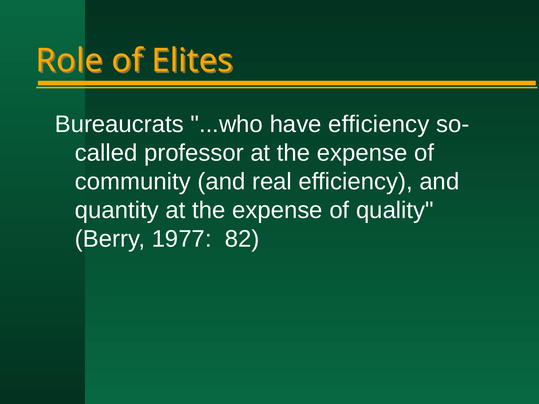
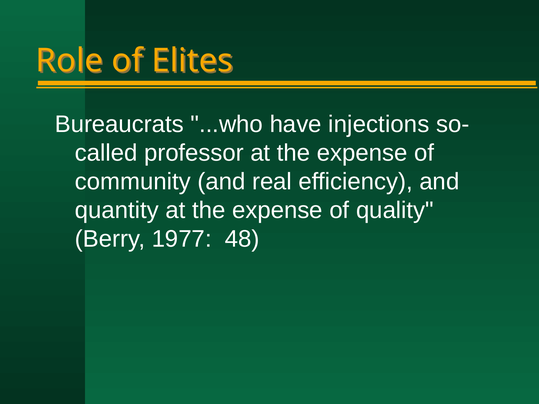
have efficiency: efficiency -> injections (379, 124)
82: 82 -> 48 (242, 239)
